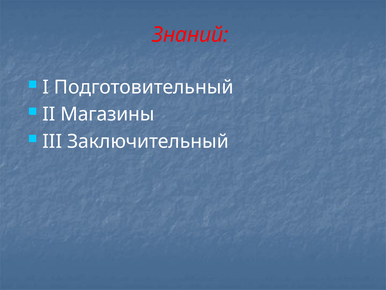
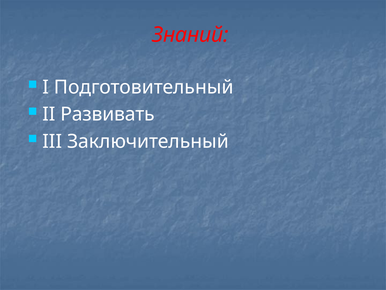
Магазины: Магазины -> Развивать (107, 114)
